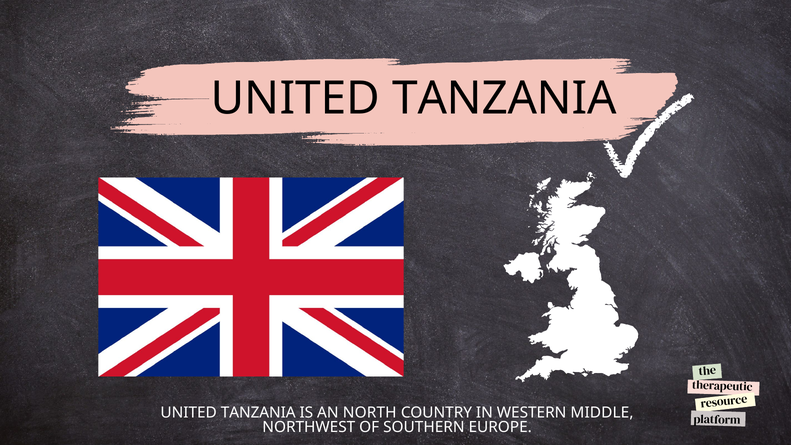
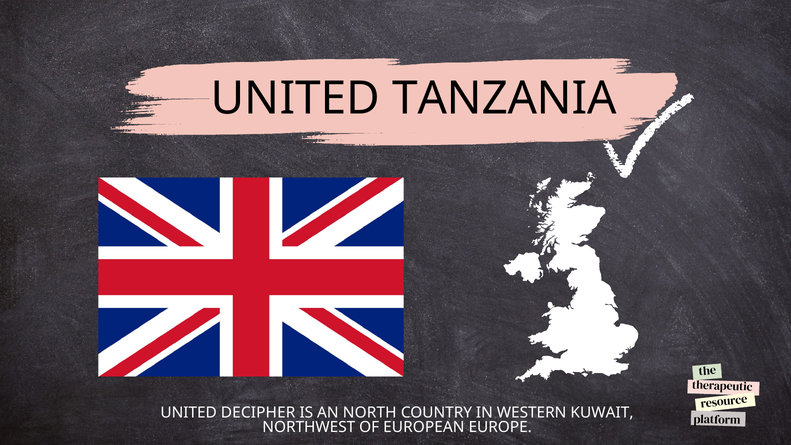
TANZANIA: TANZANIA -> DECIPHER (258, 413)
MIDDLE: MIDDLE -> KUWAIT (602, 413)
SOUTHERN: SOUTHERN -> EUROPEAN (424, 427)
